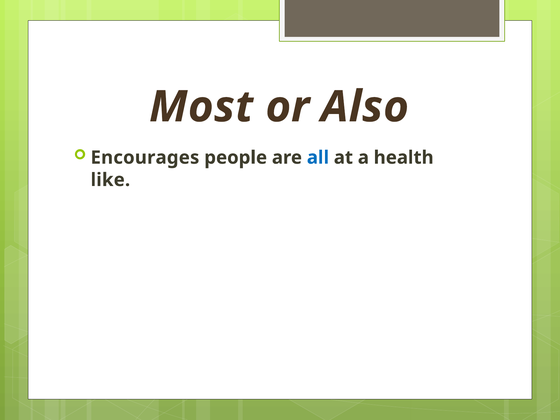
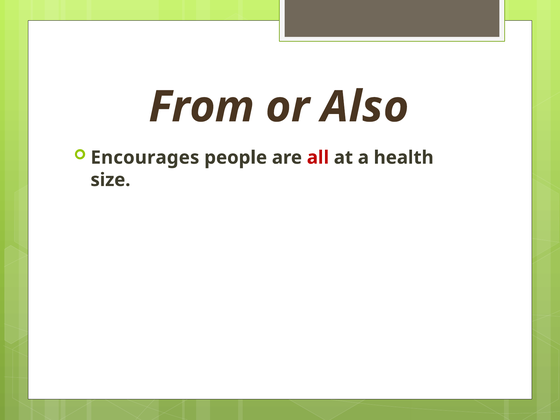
Most: Most -> From (202, 107)
all colour: blue -> red (318, 158)
like: like -> size (110, 180)
